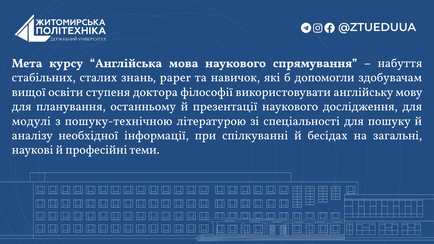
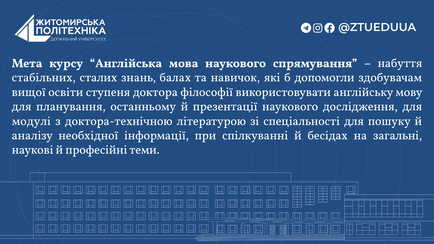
paper: paper -> балах (175, 78)
пошуку-технічною: пошуку-технічною -> доктора-технічною (119, 121)
